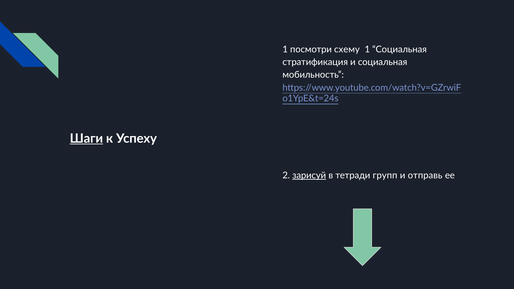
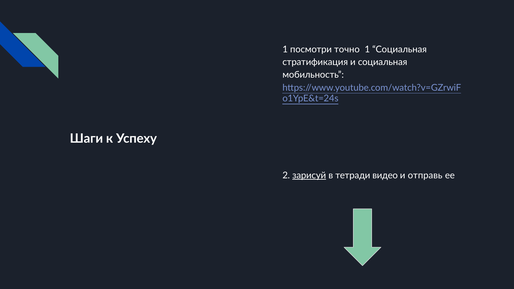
схему: схему -> точно (347, 49)
Шаги underline: present -> none (86, 139)
групп: групп -> видео (385, 175)
